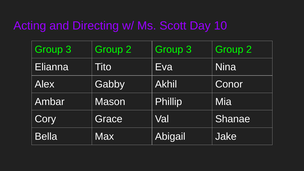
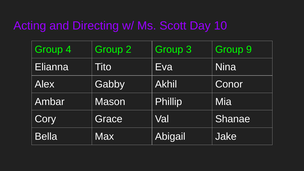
3: 3 -> 4 (68, 50)
2: 2 -> 9 (249, 50)
